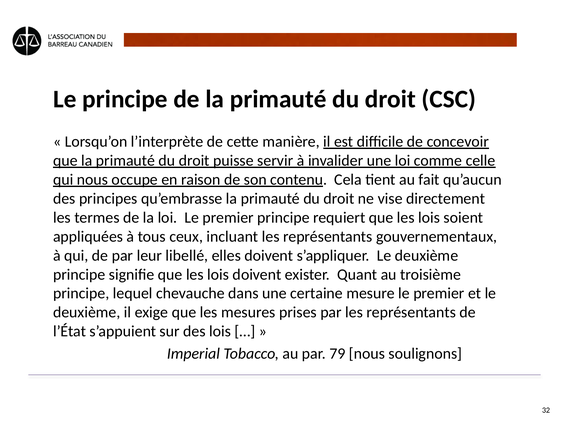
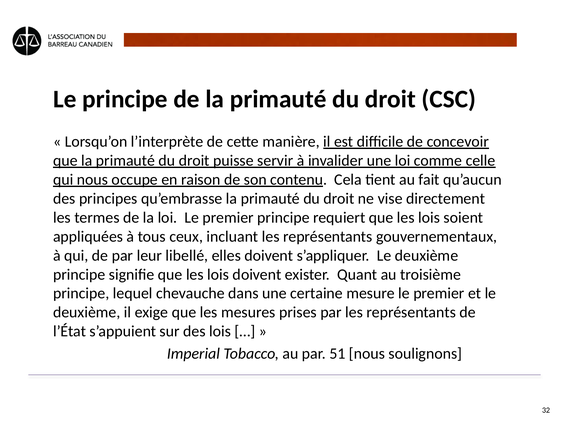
79: 79 -> 51 (337, 353)
